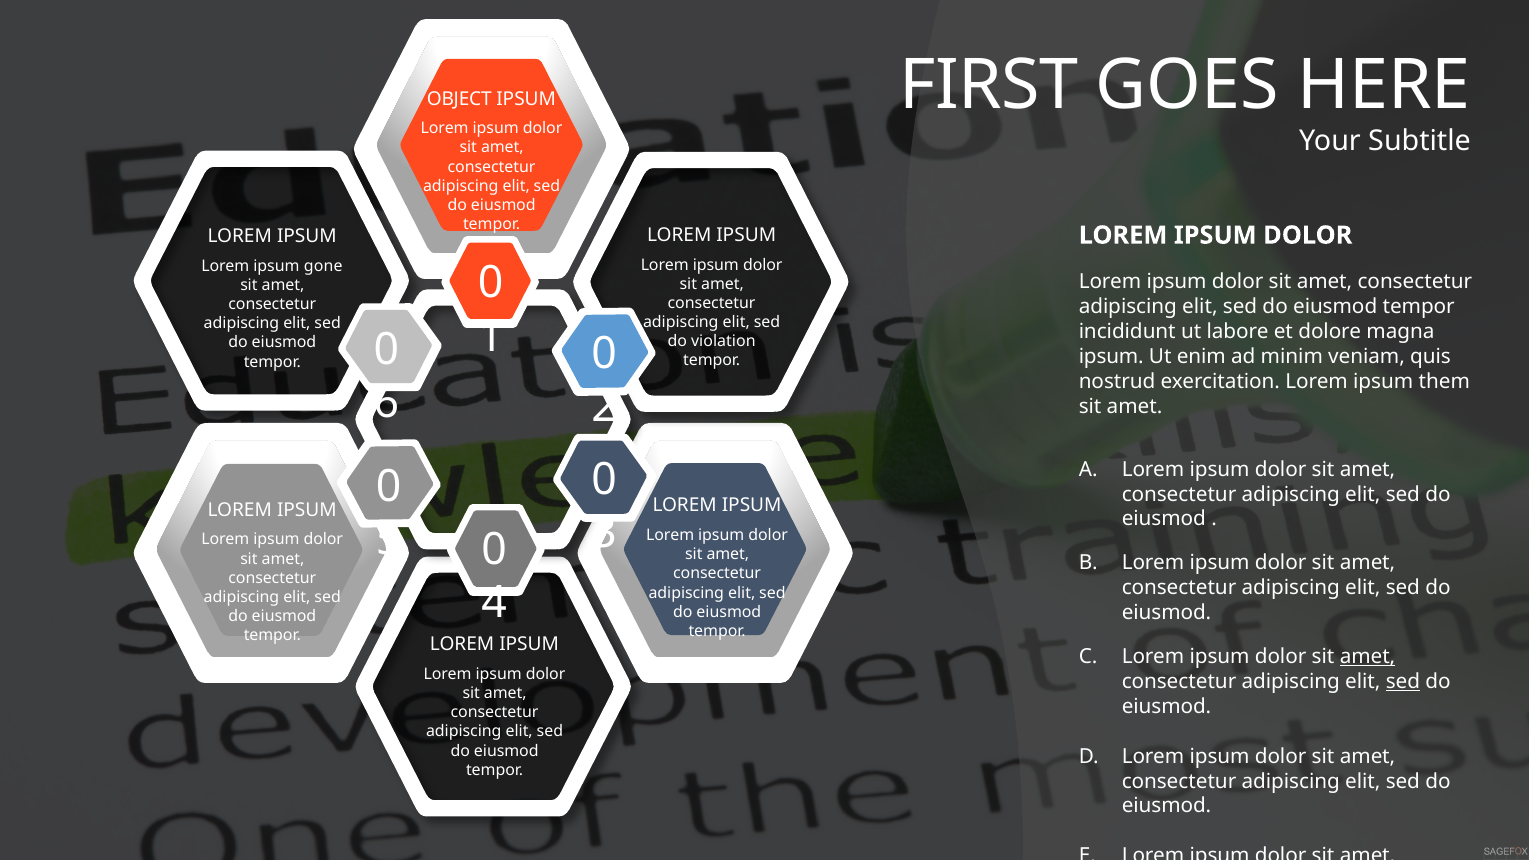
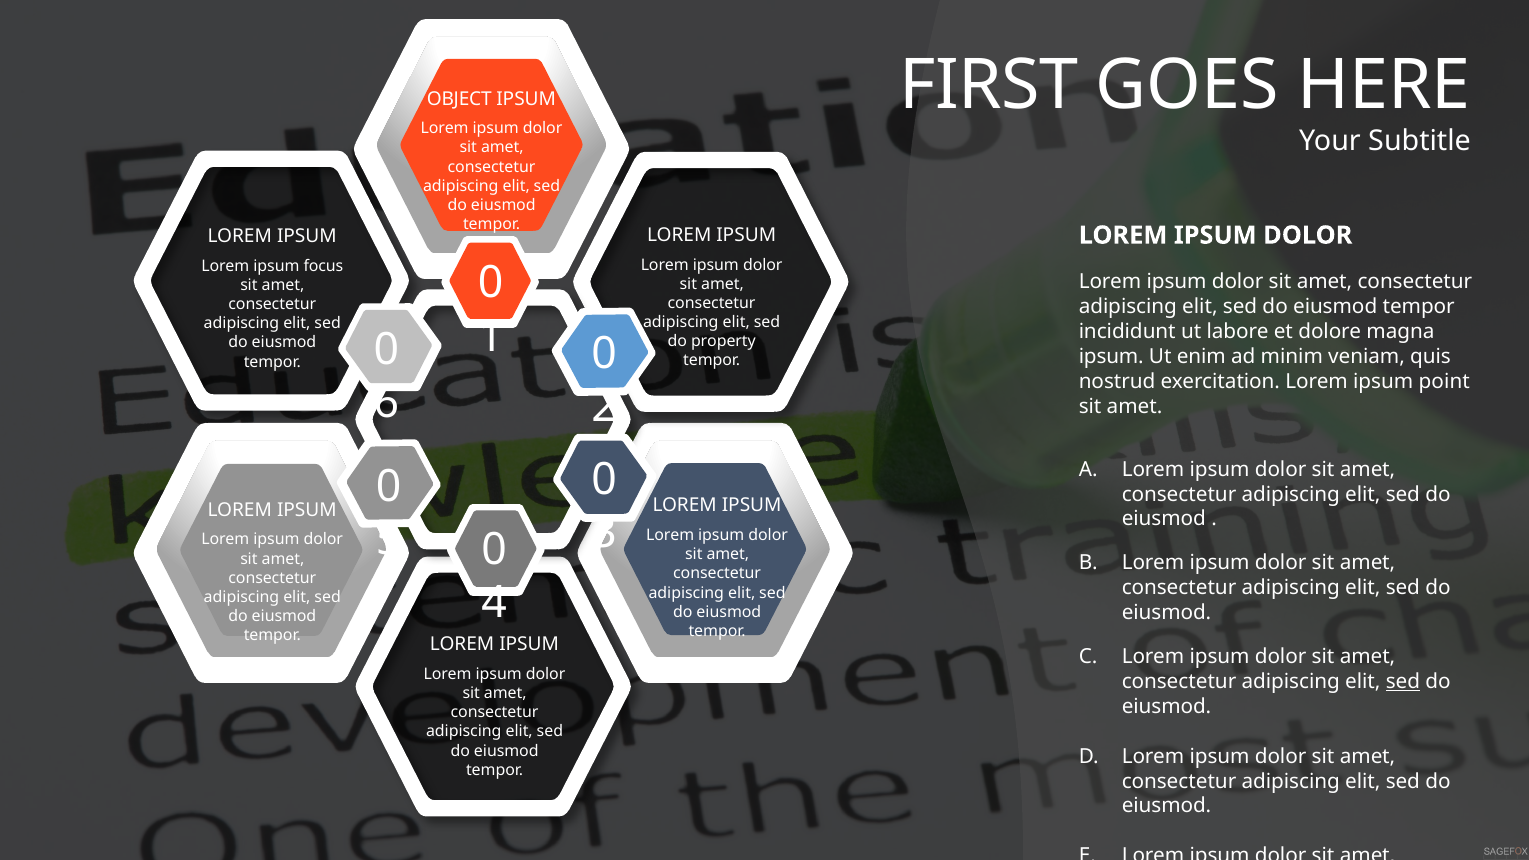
gone: gone -> focus (323, 266)
violation: violation -> property (723, 341)
them: them -> point (1444, 381)
amet underline: present -> none (1368, 657)
